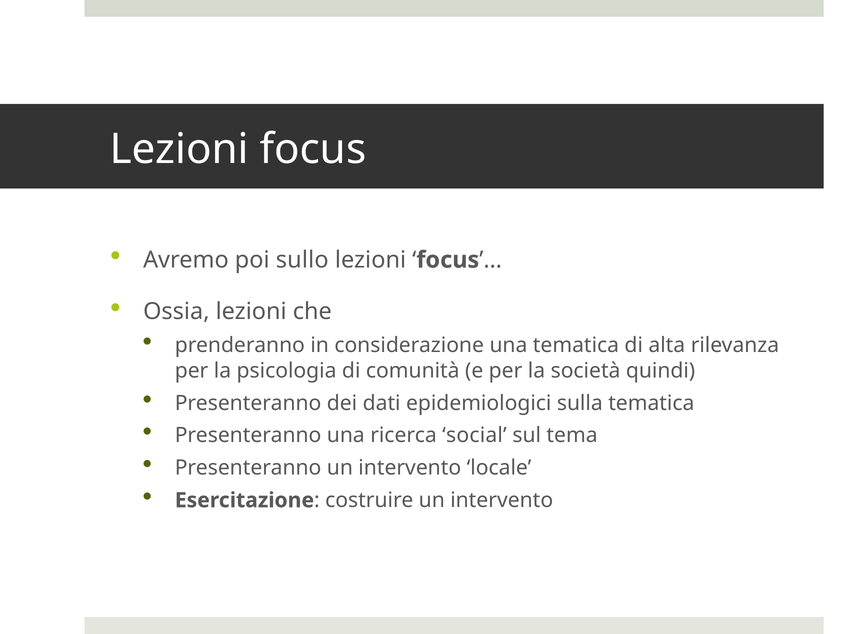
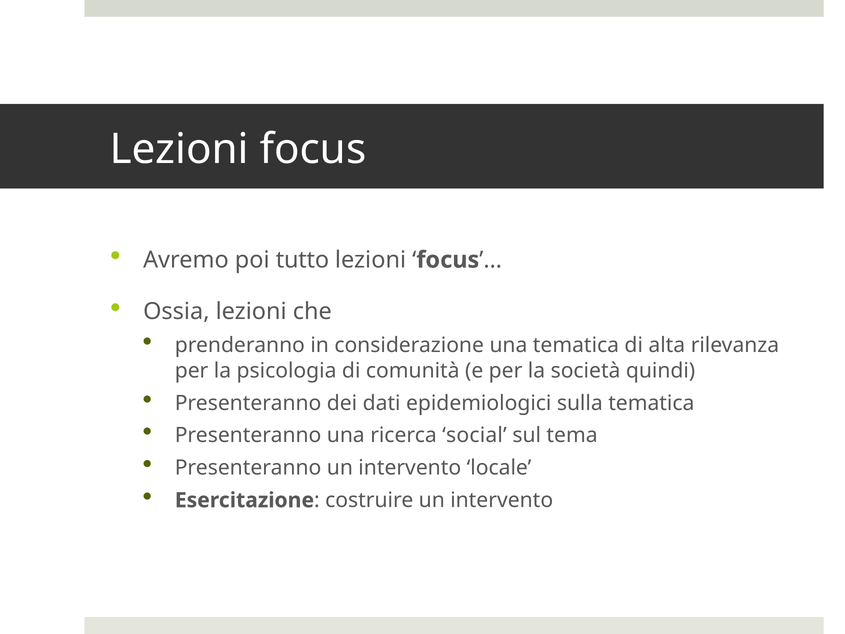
sullo: sullo -> tutto (302, 260)
